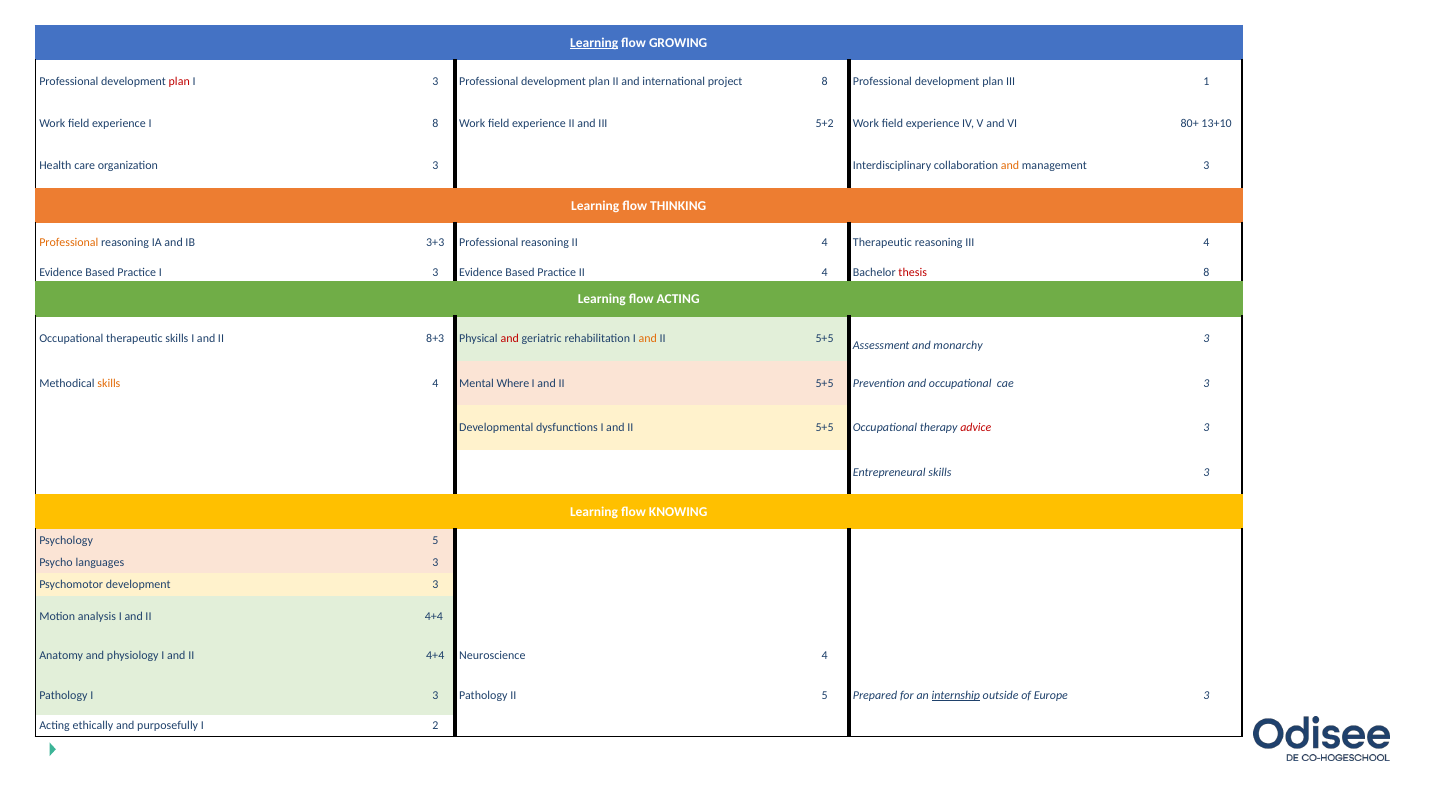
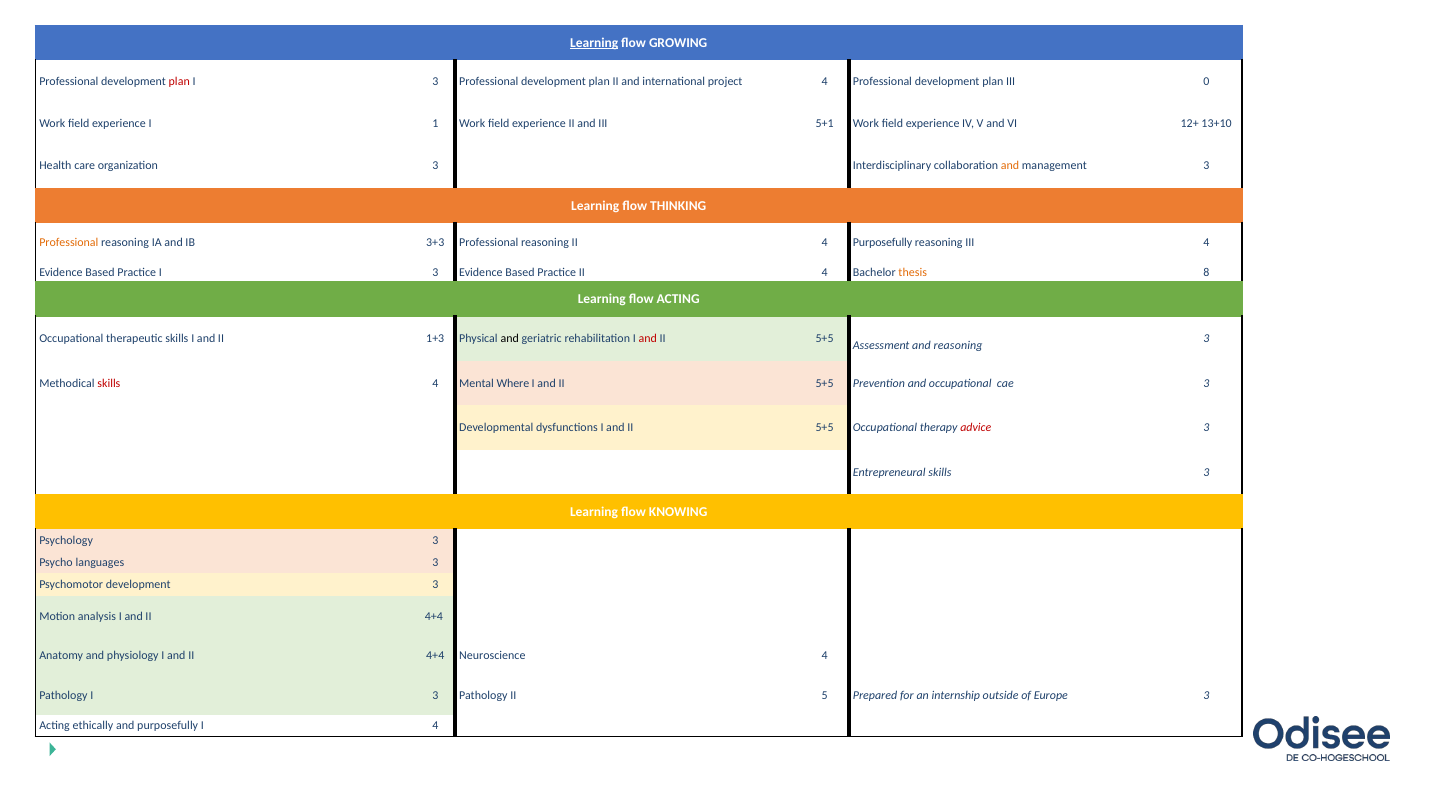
project 8: 8 -> 4 (825, 82)
1: 1 -> 0 (1206, 82)
I 8: 8 -> 1 (435, 123)
5+2: 5+2 -> 5+1 (825, 123)
80+: 80+ -> 12+ (1190, 123)
4 Therapeutic: Therapeutic -> Purposefully (883, 242)
thesis colour: red -> orange (913, 272)
8+3: 8+3 -> 1+3 (435, 338)
and colour: red -> black (510, 338)
and colour: orange -> red (648, 338)
and monarchy: monarchy -> reasoning (958, 346)
skills colour: orange -> red (109, 383)
Psychology 5: 5 -> 3 (435, 540)
internship underline: present -> none (956, 695)
I 2: 2 -> 4 (435, 726)
